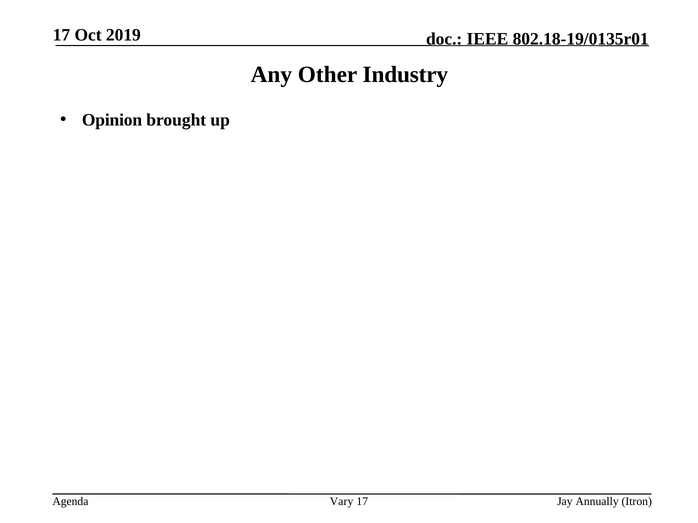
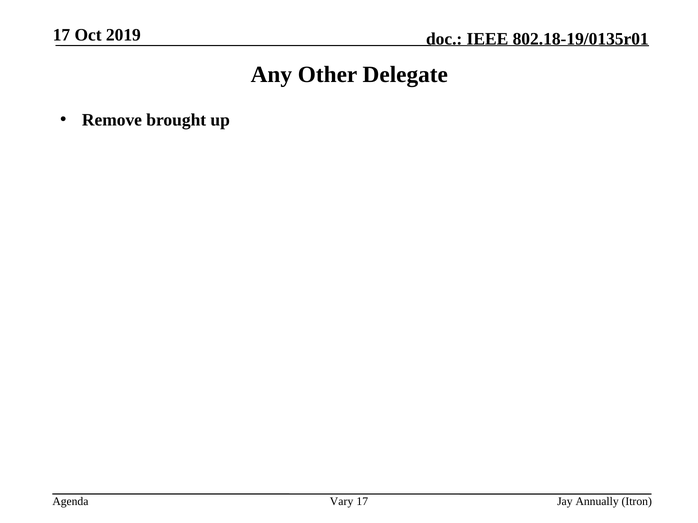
Industry: Industry -> Delegate (405, 75)
Opinion: Opinion -> Remove (112, 120)
